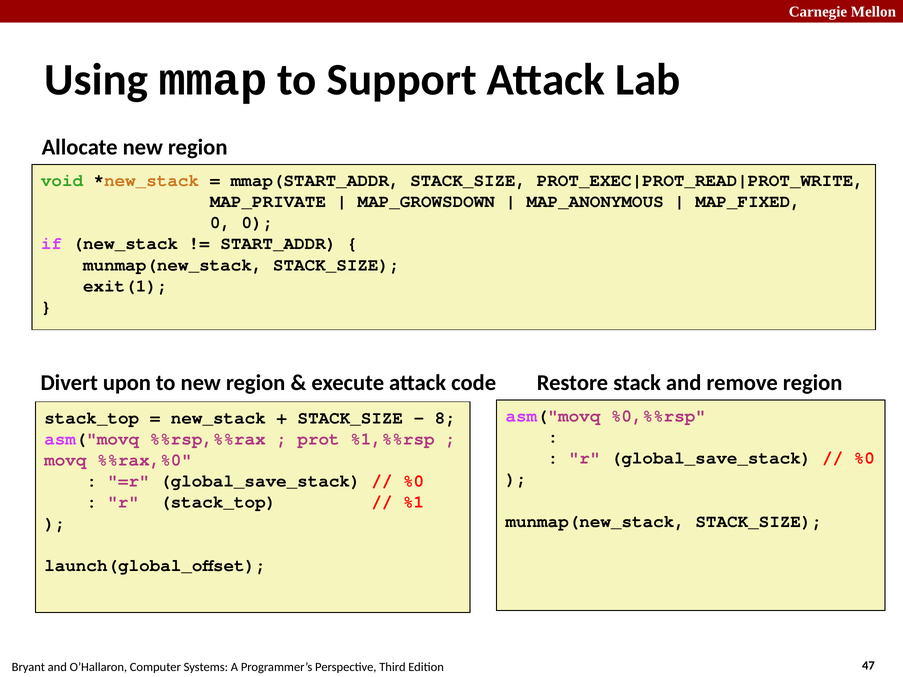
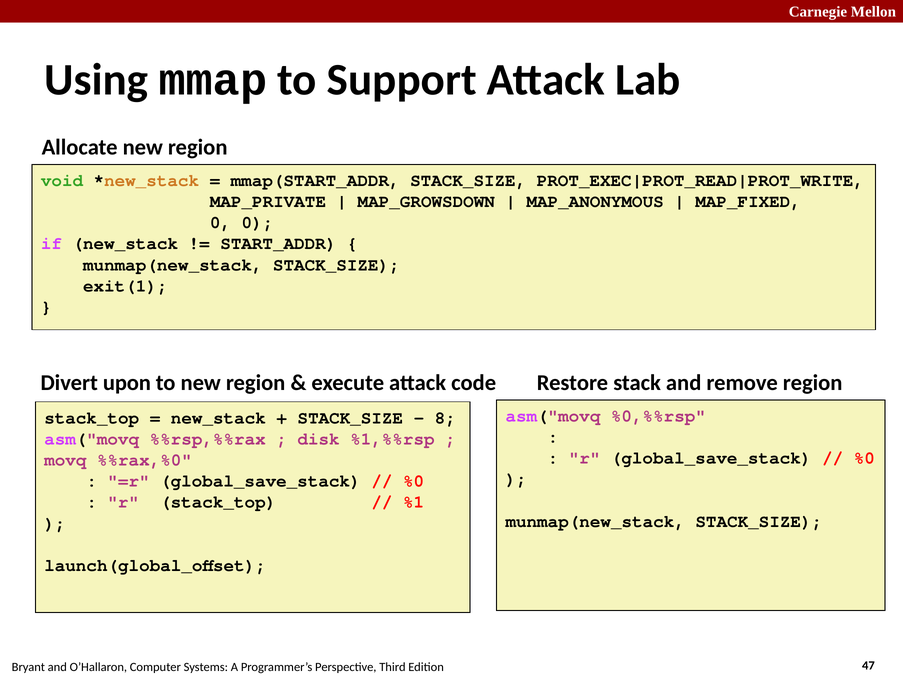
prot: prot -> disk (319, 439)
